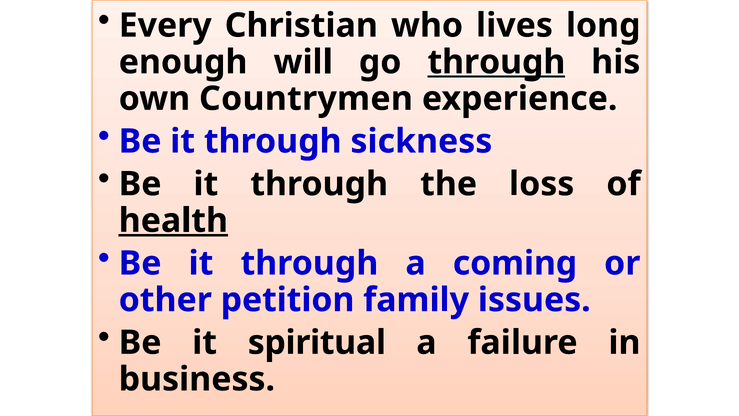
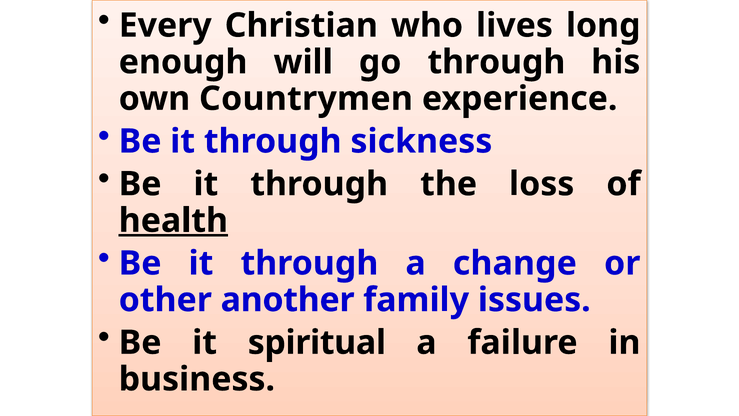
through underline: present -> none (496, 62)
coming: coming -> change (515, 263)
petition: petition -> another (288, 300)
